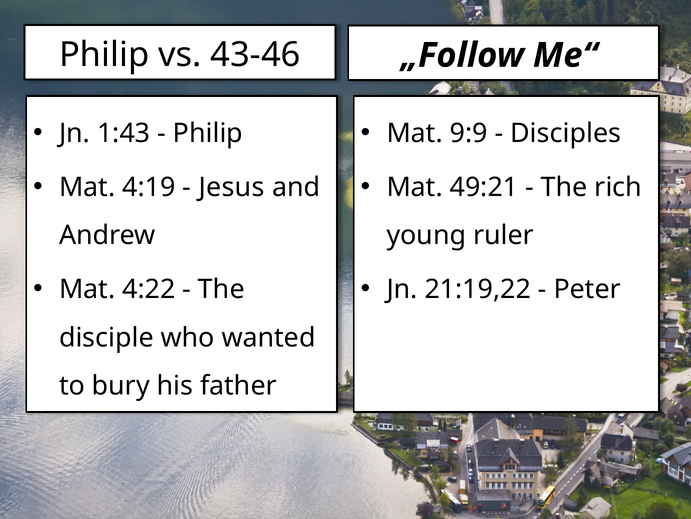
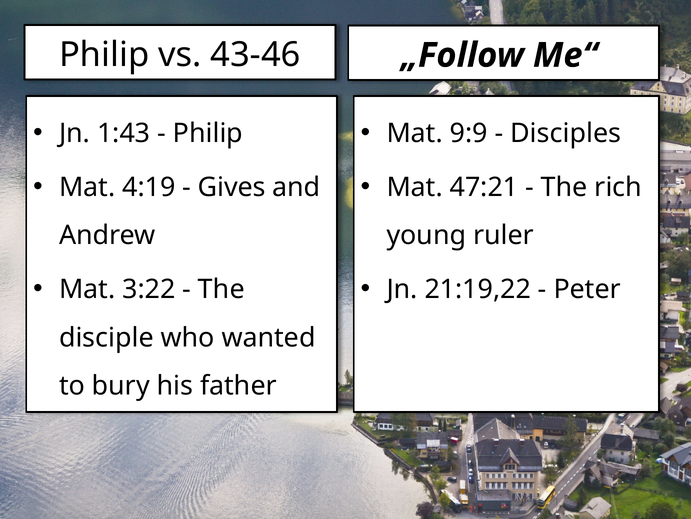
Jesus: Jesus -> Gives (232, 187)
49:21: 49:21 -> 47:21 (484, 187)
4:22: 4:22 -> 3:22 (149, 289)
